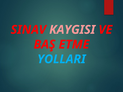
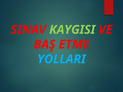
KAYGISI colour: pink -> light green (72, 30)
